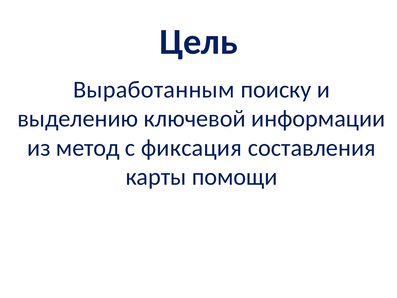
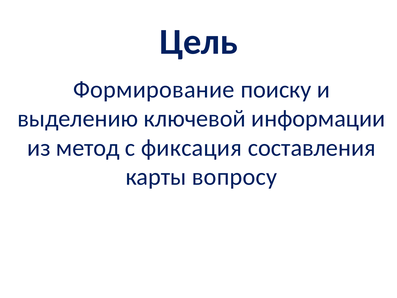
Выработанным: Выработанным -> Формирование (154, 90)
помощи: помощи -> вопросу (234, 177)
